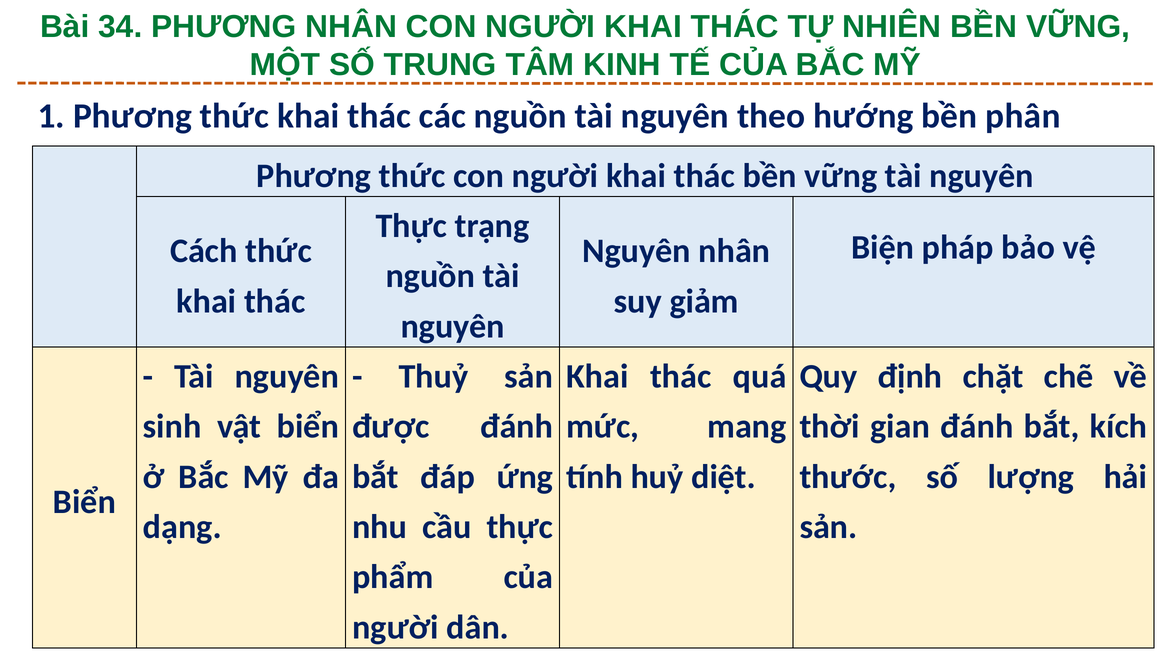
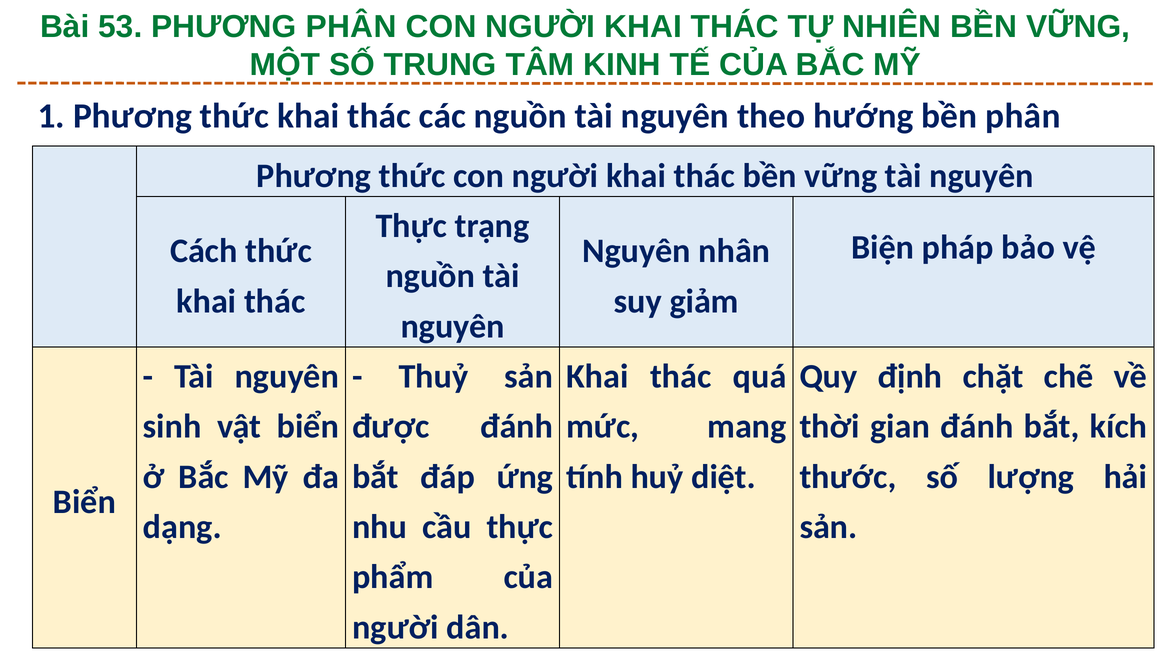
34: 34 -> 53 (120, 27)
PHƯƠNG NHÂN: NHÂN -> PHÂN (351, 27)
